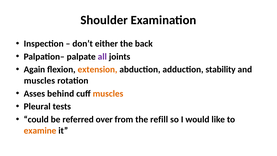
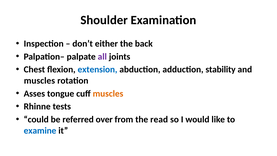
Again: Again -> Chest (34, 69)
extension colour: orange -> blue (97, 69)
behind: behind -> tongue (61, 93)
Pleural: Pleural -> Rhinne (37, 106)
refill: refill -> read (159, 119)
examine colour: orange -> blue (40, 130)
